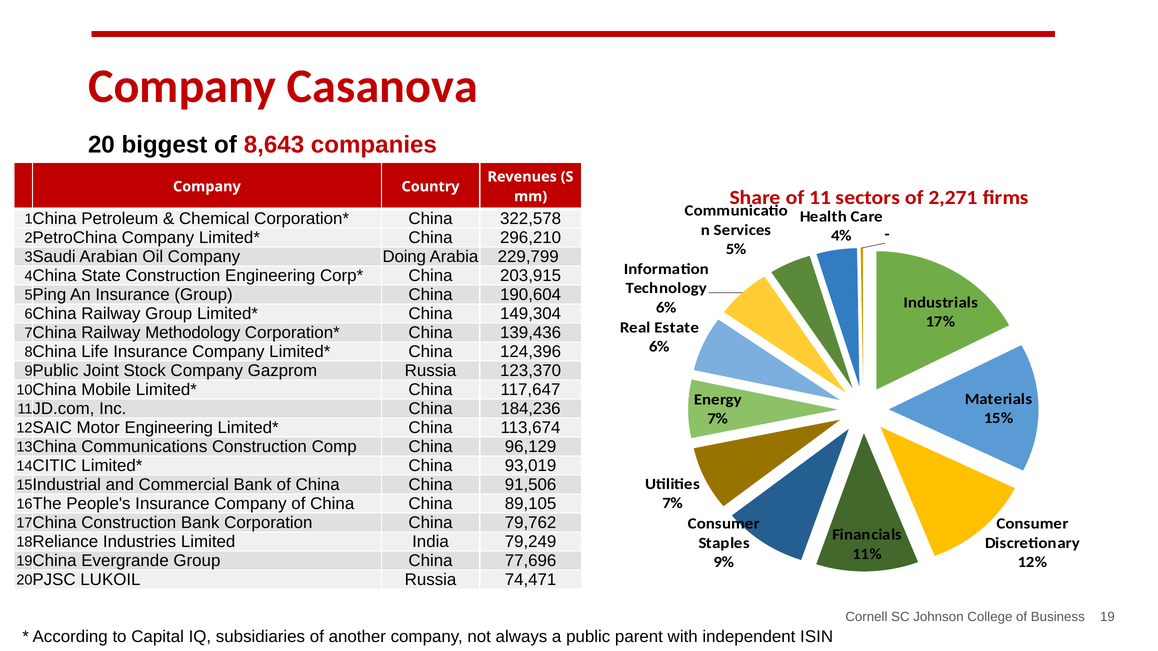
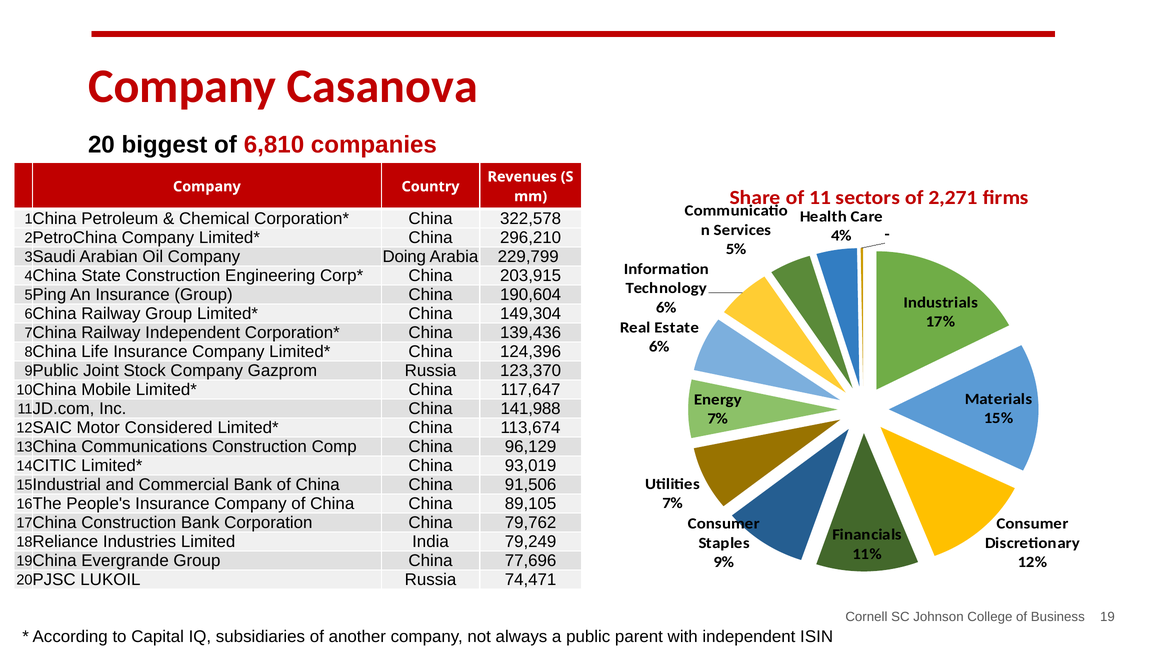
8,643: 8,643 -> 6,810 (274, 145)
Railway Methodology: Methodology -> Independent (193, 333)
184,236: 184,236 -> 141,988 (531, 409)
Motor Engineering: Engineering -> Considered (169, 428)
